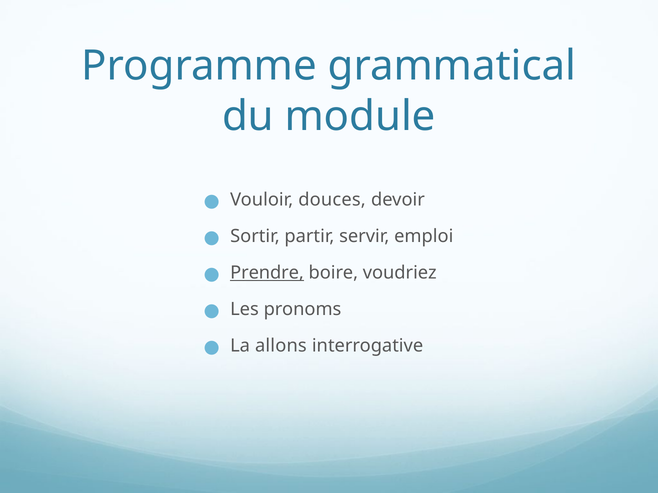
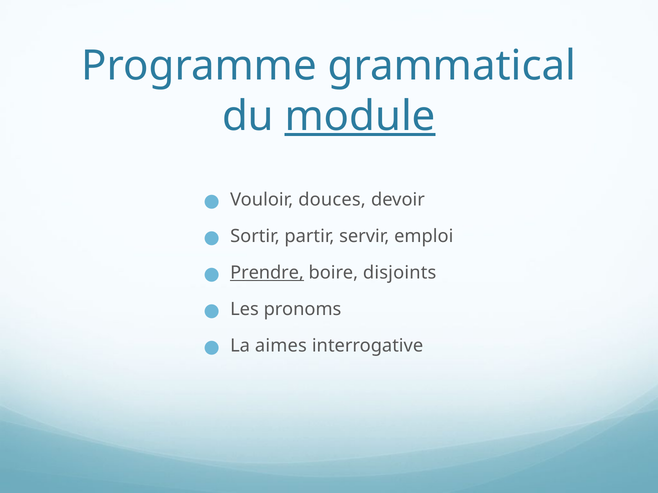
module underline: none -> present (360, 117)
voudriez: voudriez -> disjoints (400, 273)
allons: allons -> aimes (281, 346)
